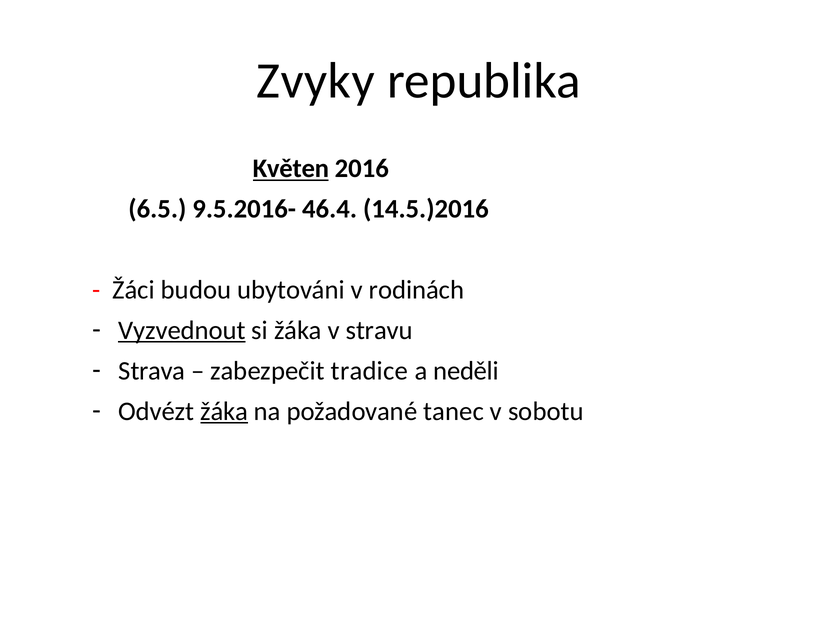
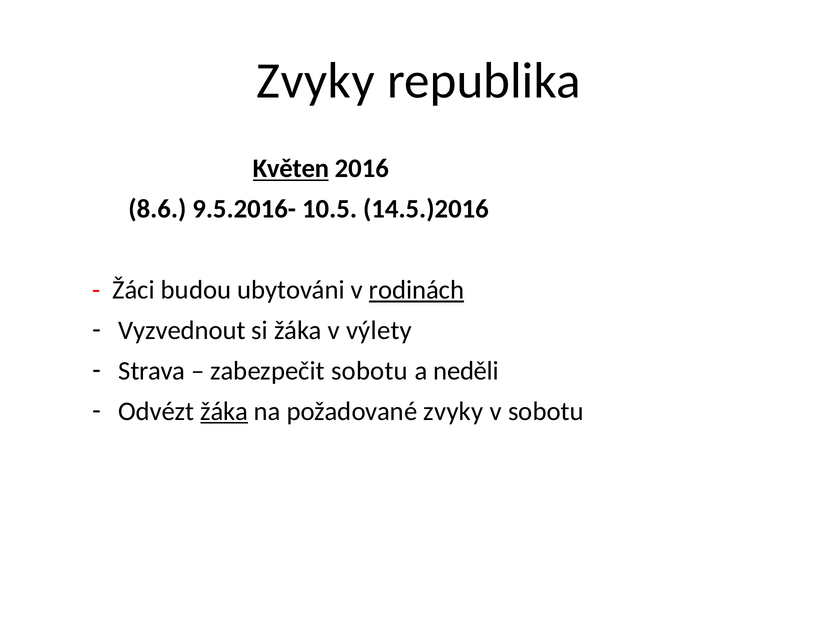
6.5: 6.5 -> 8.6 (157, 209)
46.4: 46.4 -> 10.5 (330, 209)
rodinách underline: none -> present (417, 290)
Vyzvednout underline: present -> none (182, 330)
stravu: stravu -> výlety (379, 330)
zabezpečit tradice: tradice -> sobotu (369, 371)
požadované tanec: tanec -> zvyky (453, 411)
